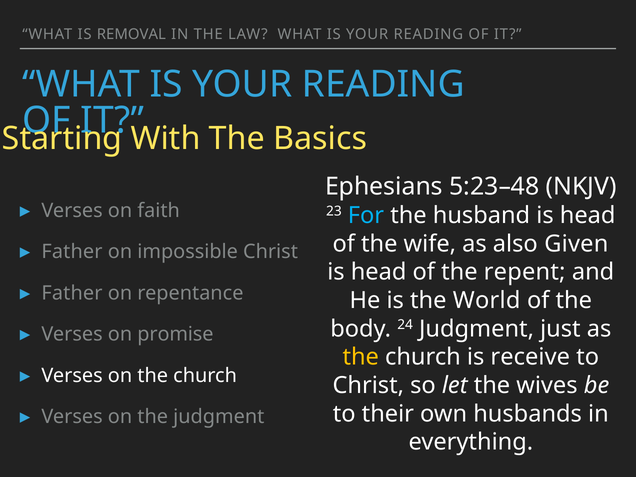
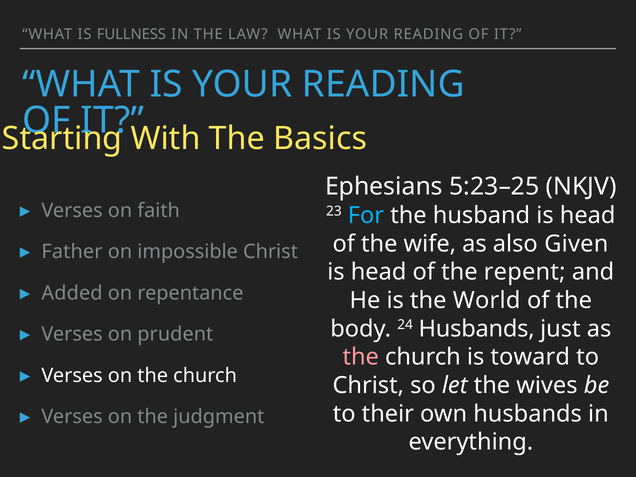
REMOVAL: REMOVAL -> FULLNESS (131, 34)
5:23–48: 5:23–48 -> 5:23–25 (494, 186)
Father: Father -> Added (72, 293)
24 Judgment: Judgment -> Husbands (477, 329)
promise: promise -> prudent (175, 334)
the colour: yellow -> pink (361, 357)
receive: receive -> toward (530, 357)
